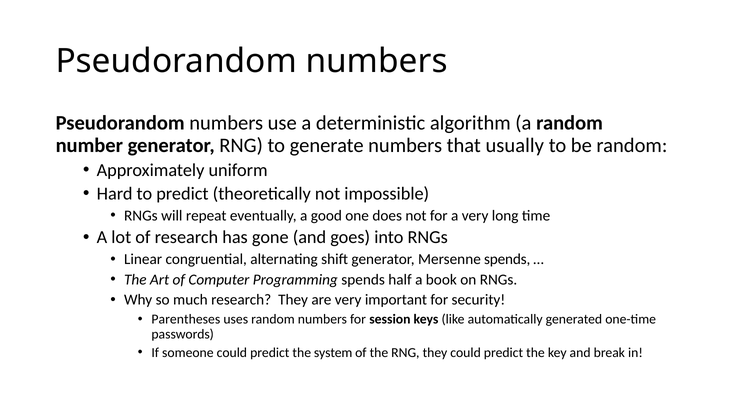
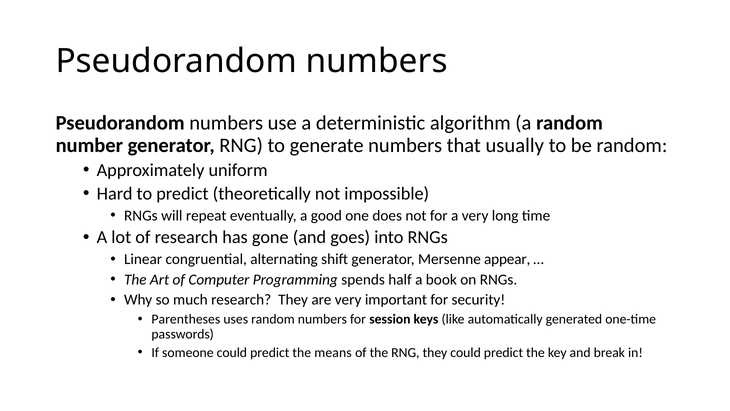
Mersenne spends: spends -> appear (507, 259)
system: system -> means (333, 352)
